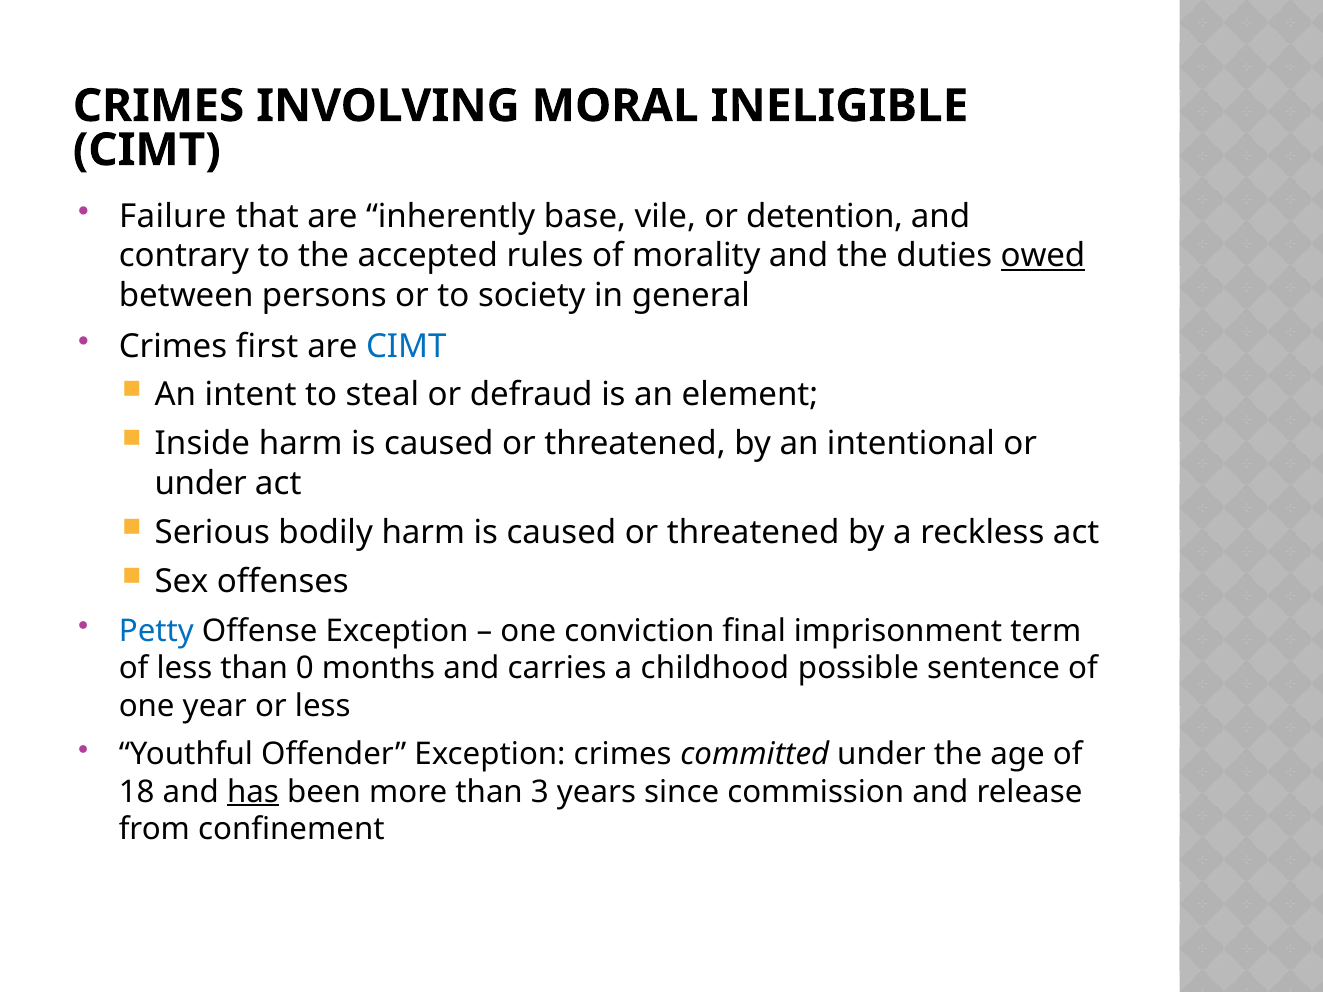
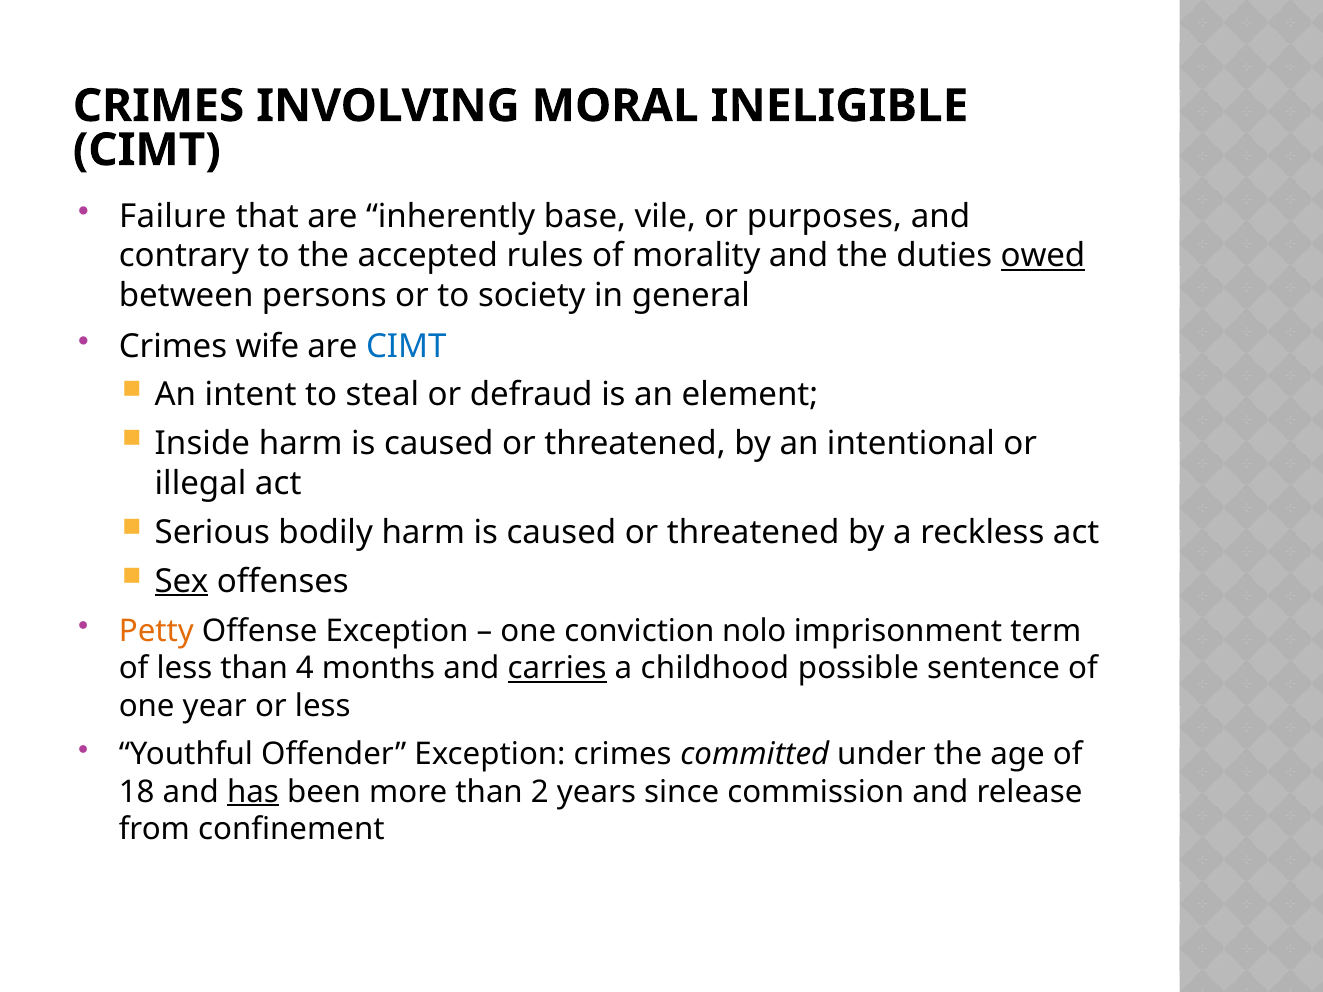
detention: detention -> purposes (824, 216)
first: first -> wife (267, 346)
under: under -> illegal (201, 484)
Sex underline: none -> present (182, 581)
Petty colour: blue -> orange (156, 631)
final: final -> nolo (754, 631)
0: 0 -> 4 (305, 668)
carries underline: none -> present (557, 668)
3: 3 -> 2 (540, 792)
